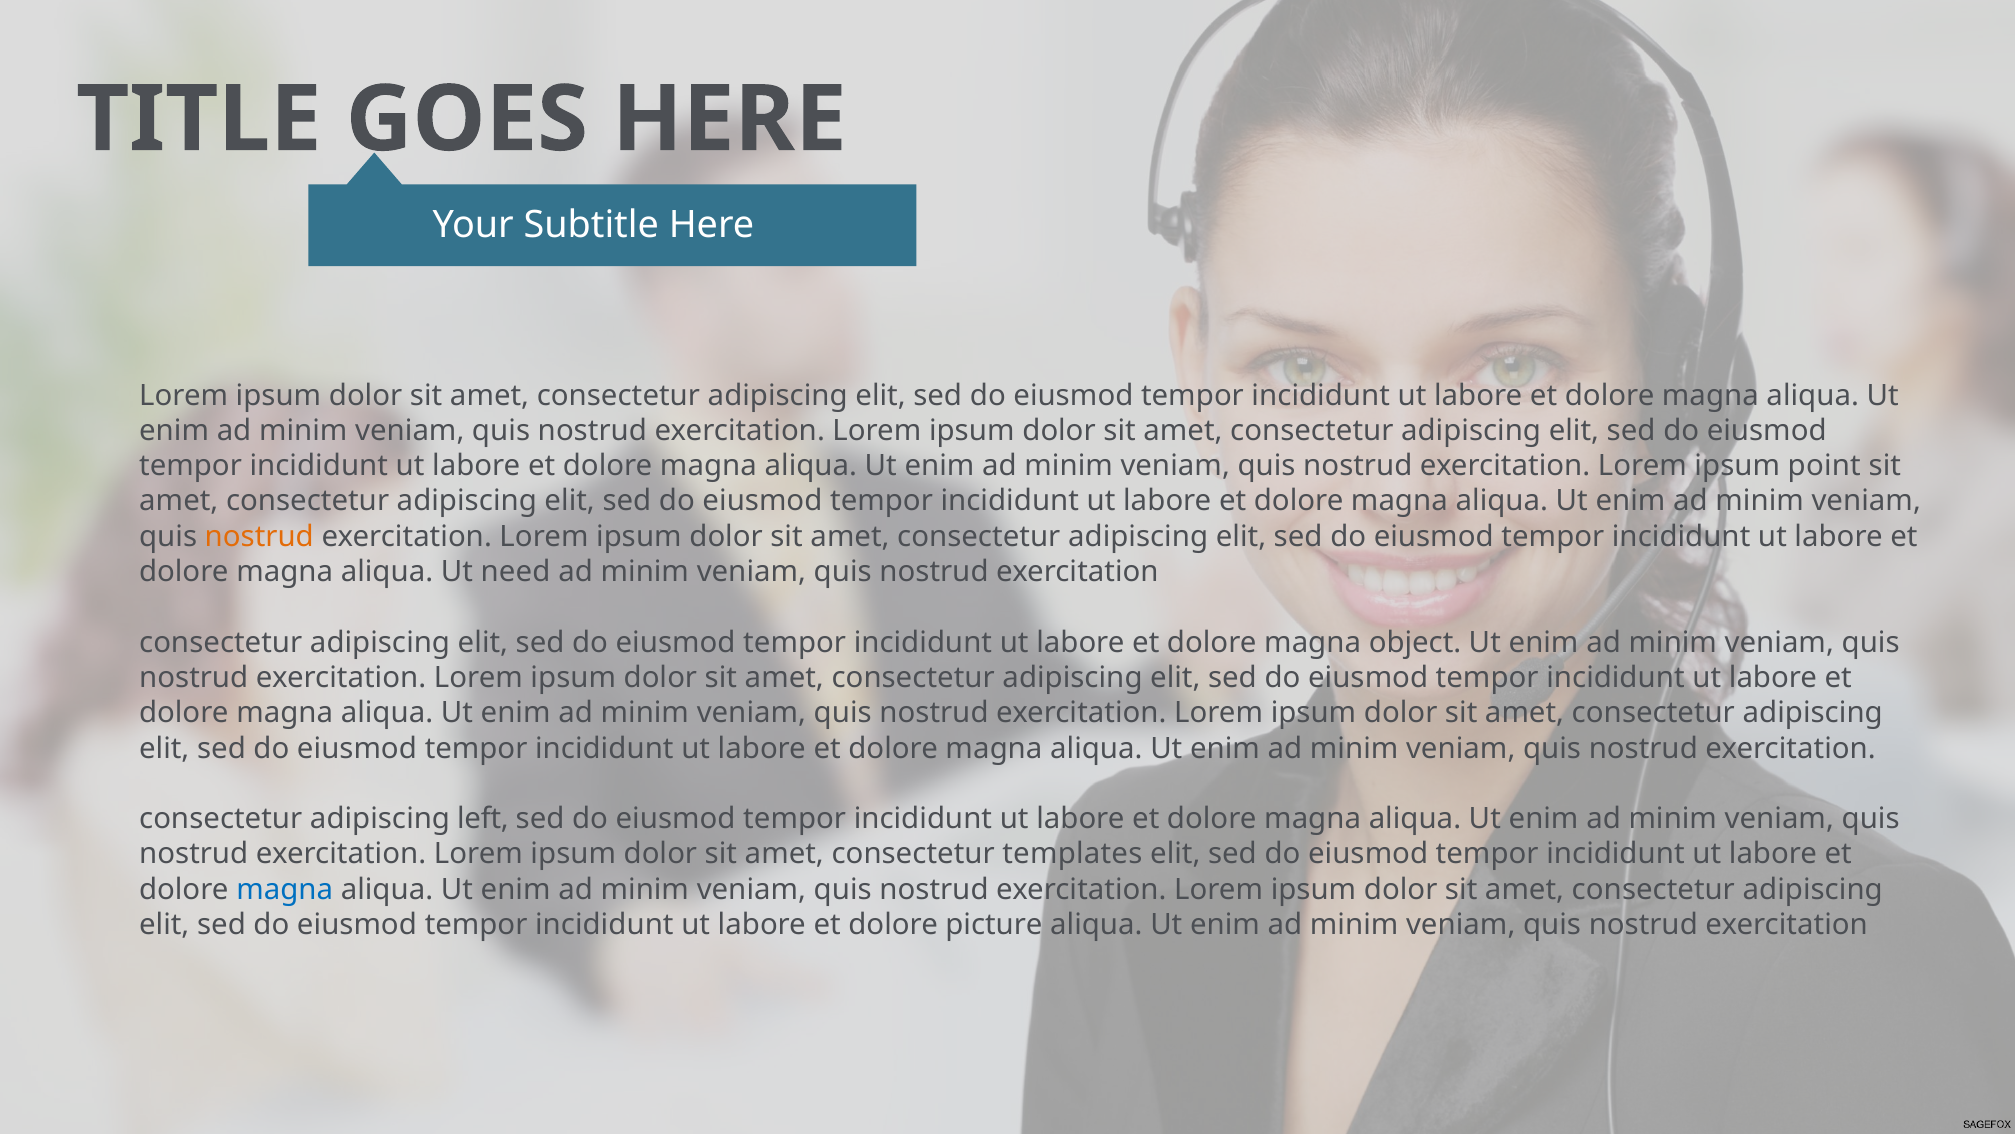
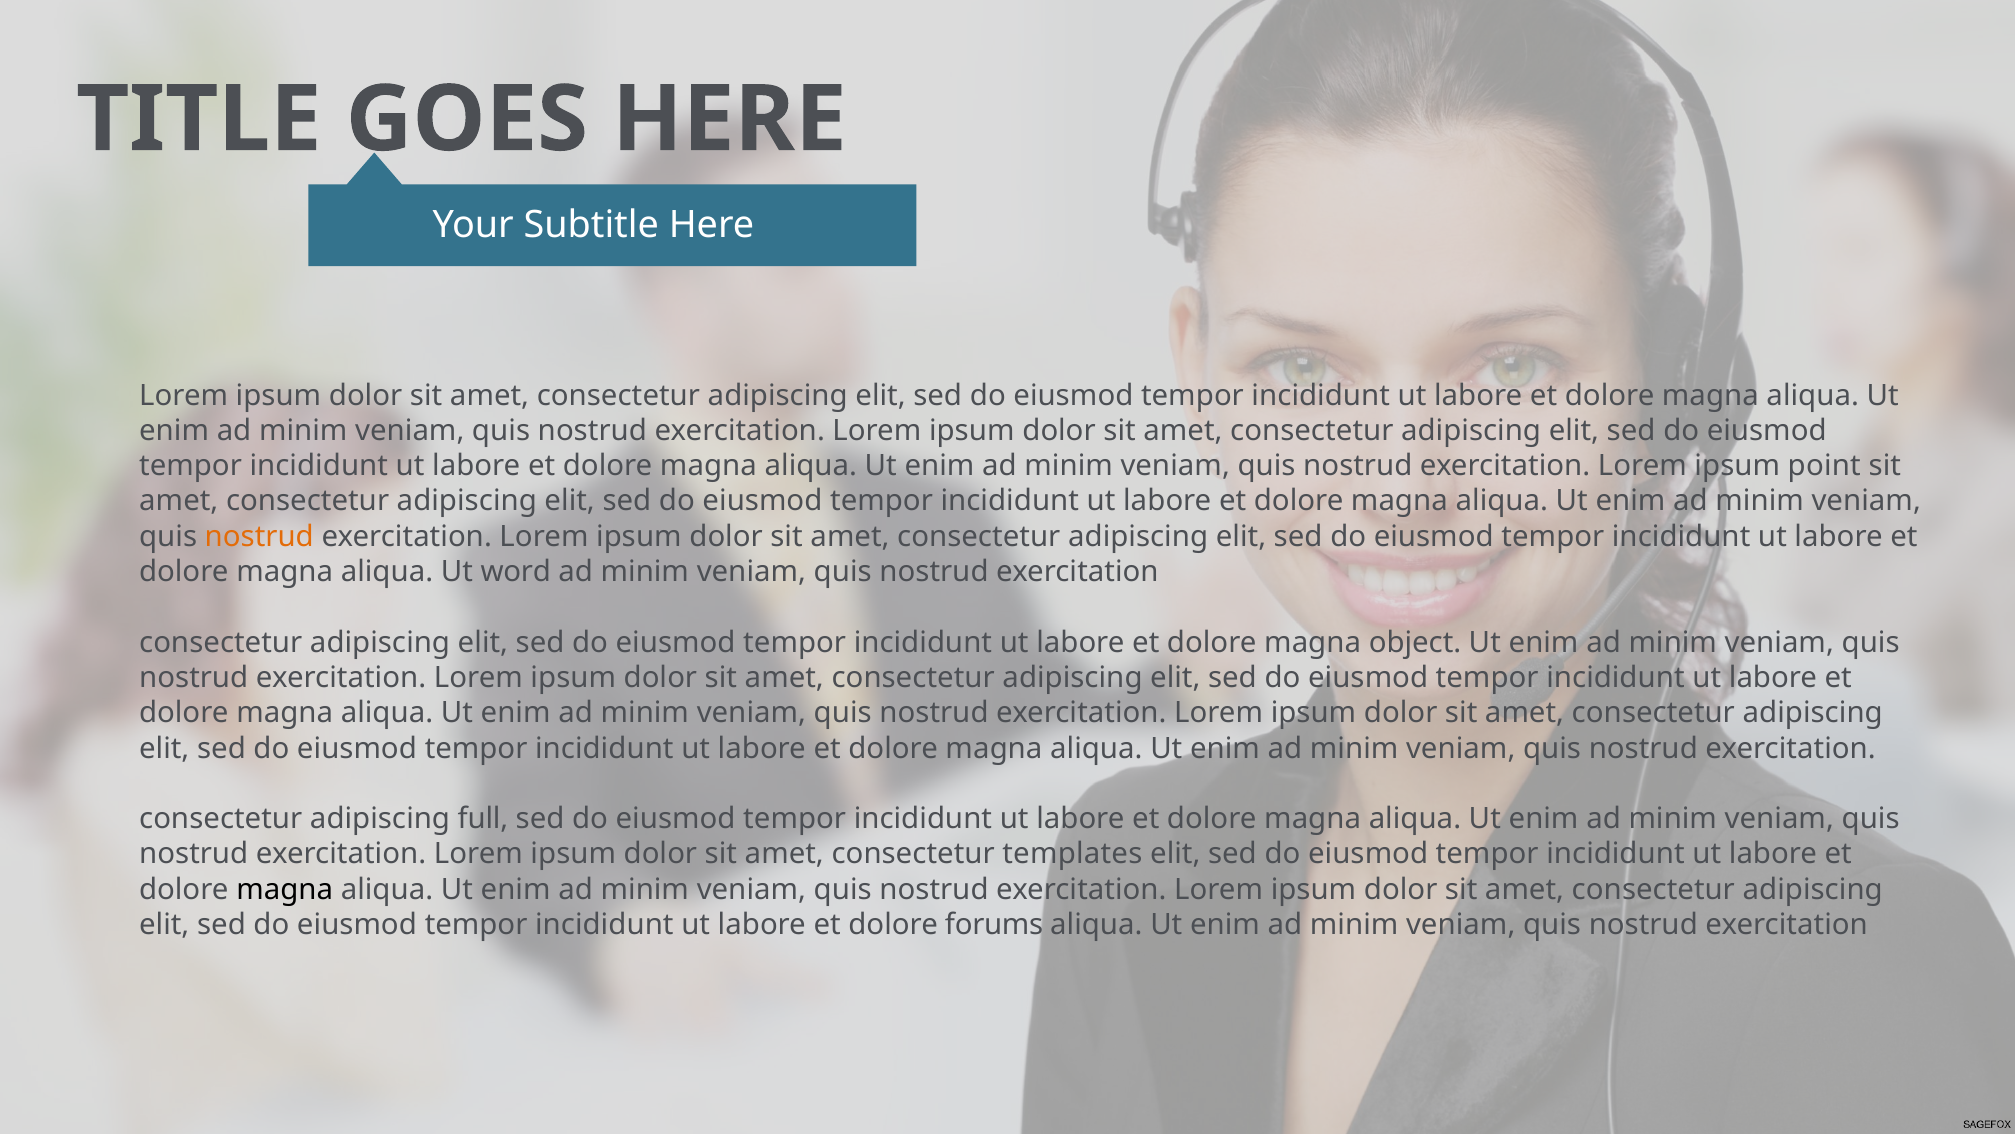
need: need -> word (516, 572)
left: left -> full (483, 819)
magna colour: blue -> black (285, 889)
picture: picture -> forums (994, 924)
